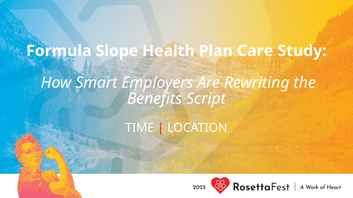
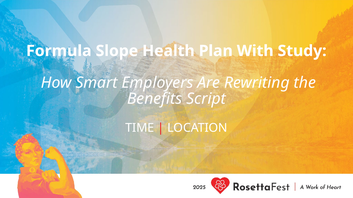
Care: Care -> With (255, 51)
